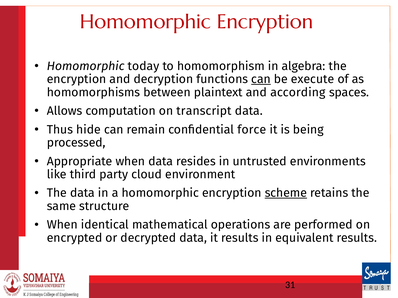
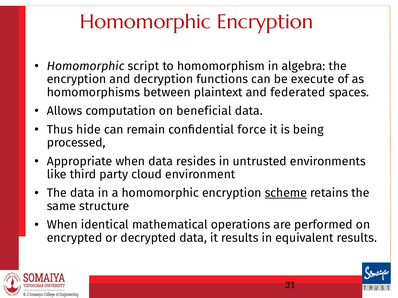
today: today -> script (143, 66)
can underline: present -> none (261, 79)
according: according -> federated (298, 92)
transcript: transcript -> beneficial (204, 111)
